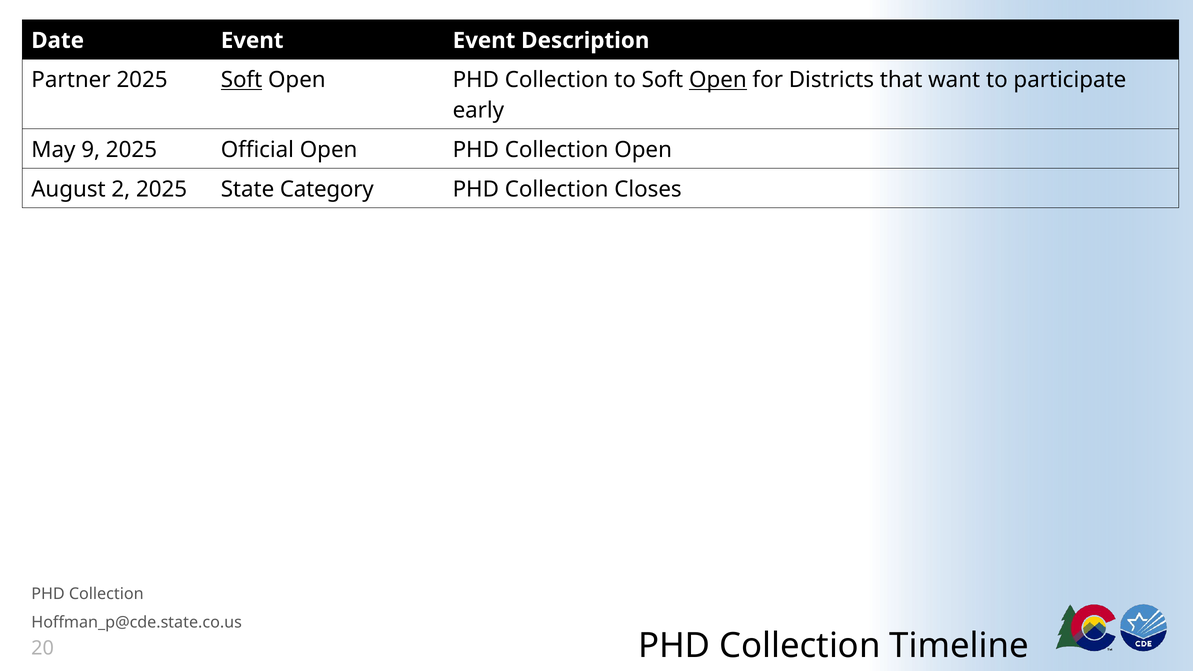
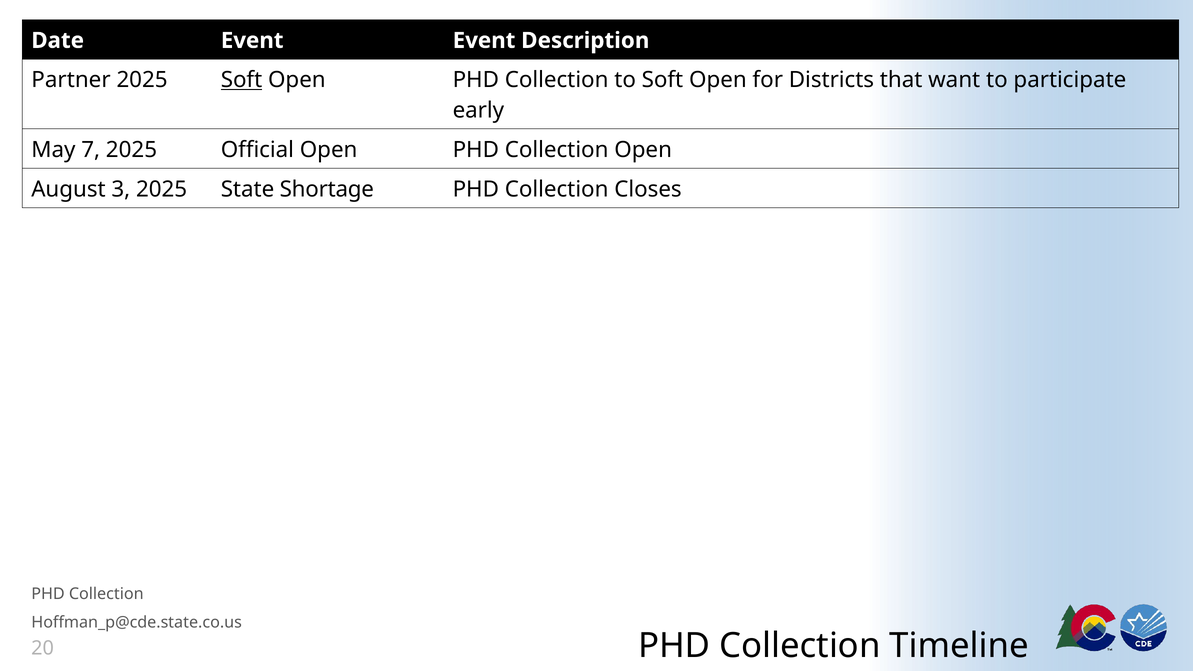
Open underline: present -> none (718, 80)
9: 9 -> 7 (91, 150)
2: 2 -> 3 (121, 189)
Category: Category -> Shortage (327, 189)
